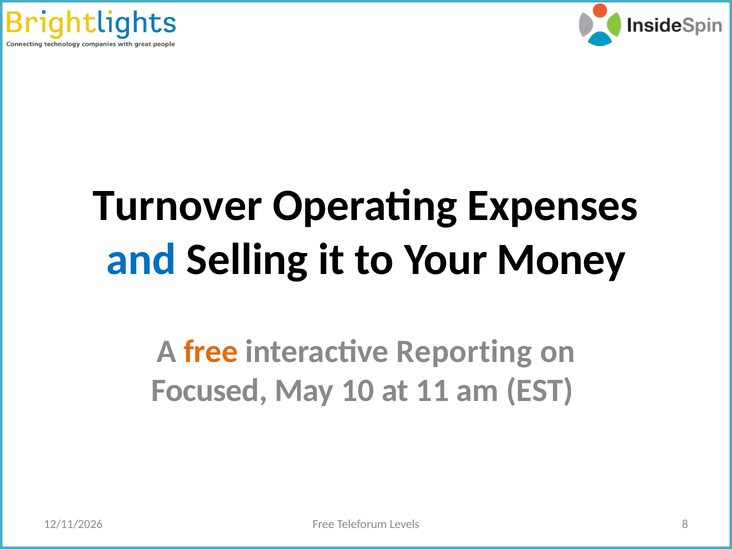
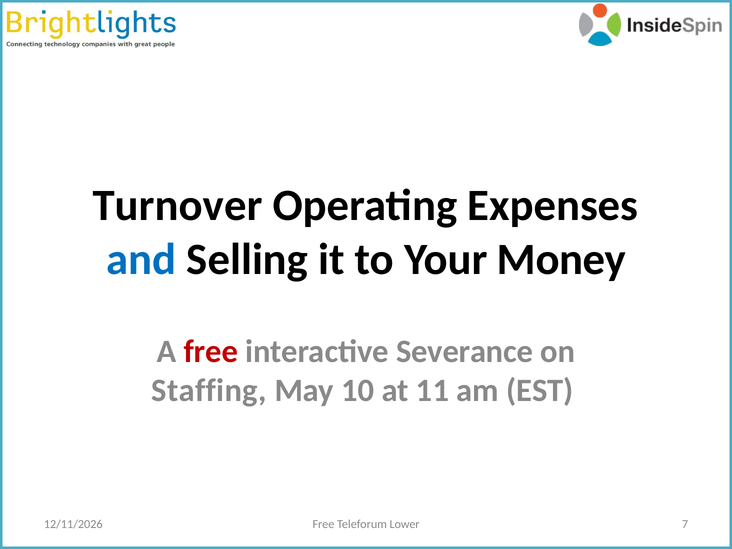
free colour: orange -> red (211, 352)
Reporting: Reporting -> Severance (465, 352)
Focused: Focused -> Staffing (209, 391)
8: 8 -> 7 (685, 524)
Levels: Levels -> Lower (405, 524)
